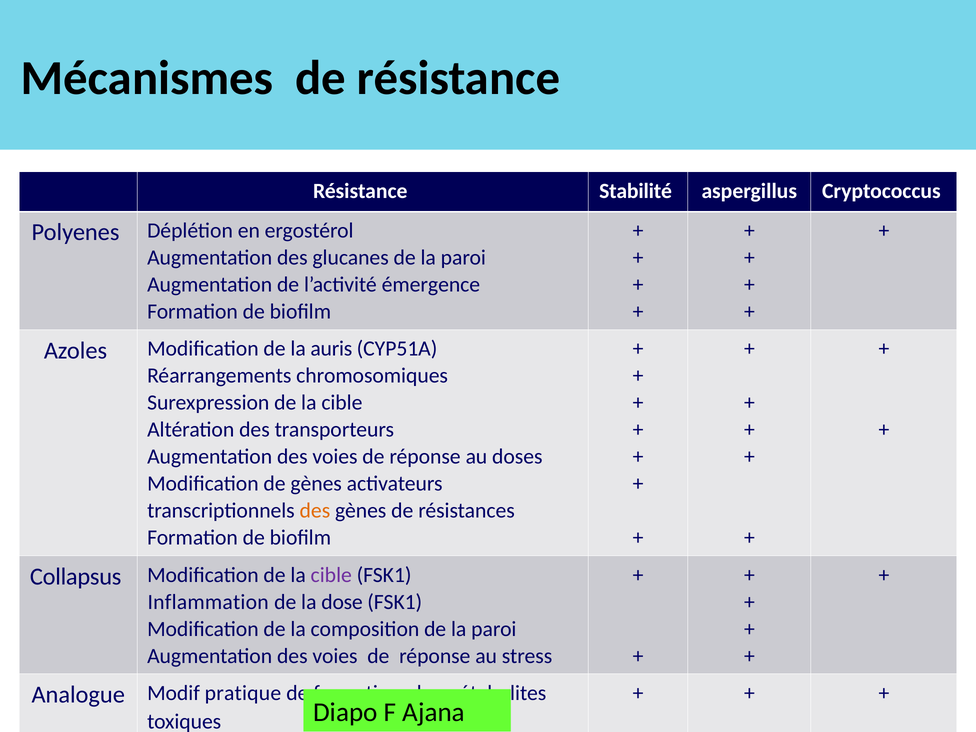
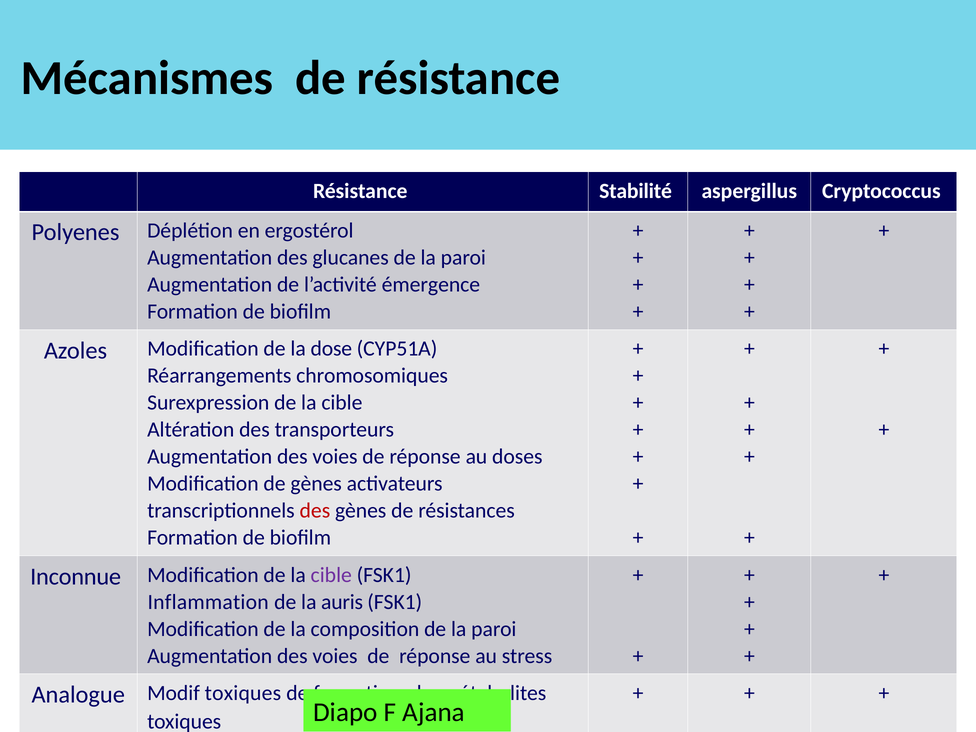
auris: auris -> dose (331, 349)
des colour: orange -> red (315, 511)
Collapsus: Collapsus -> Inconnue (76, 577)
dose: dose -> auris (342, 602)
Modif pratique: pratique -> toxiques (243, 693)
